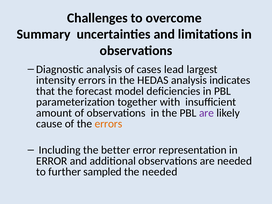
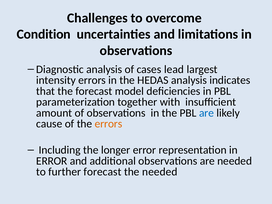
Summary: Summary -> Condition (44, 34)
are colour: purple -> blue (206, 113)
better: better -> longer (116, 150)
further sampled: sampled -> forecast (102, 172)
